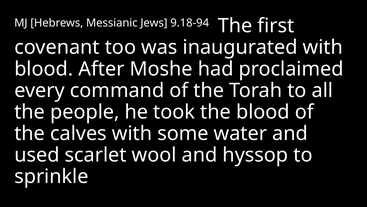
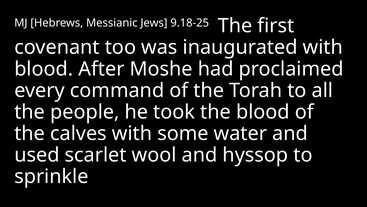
9.18-94: 9.18-94 -> 9.18-25 (190, 23)
